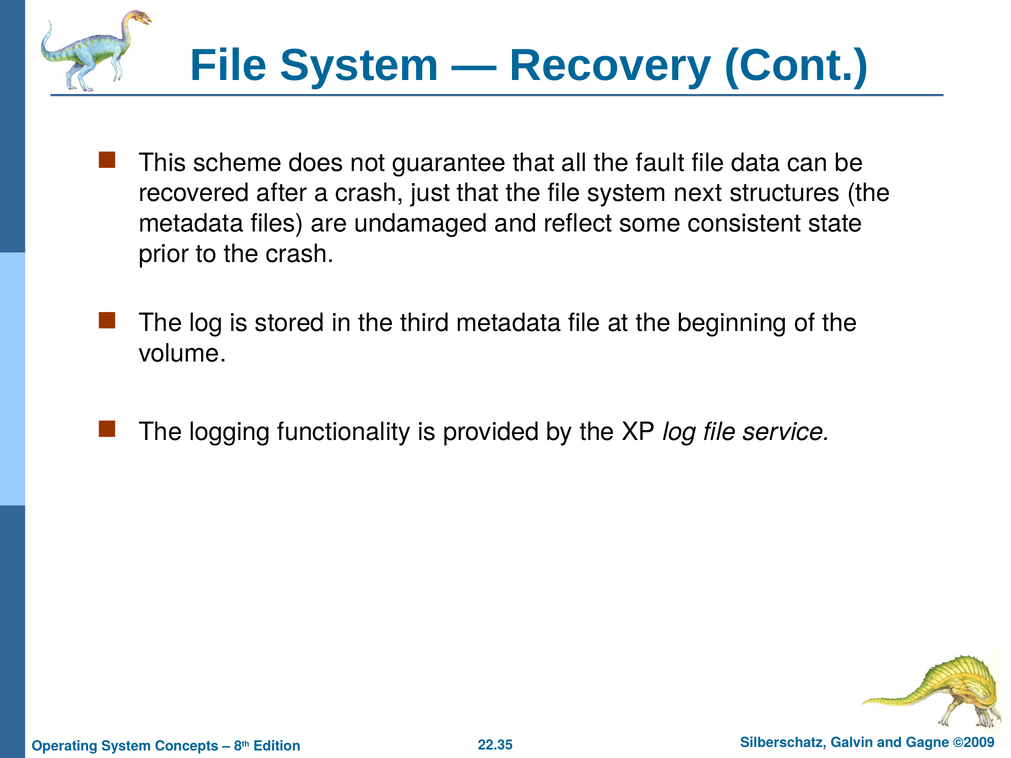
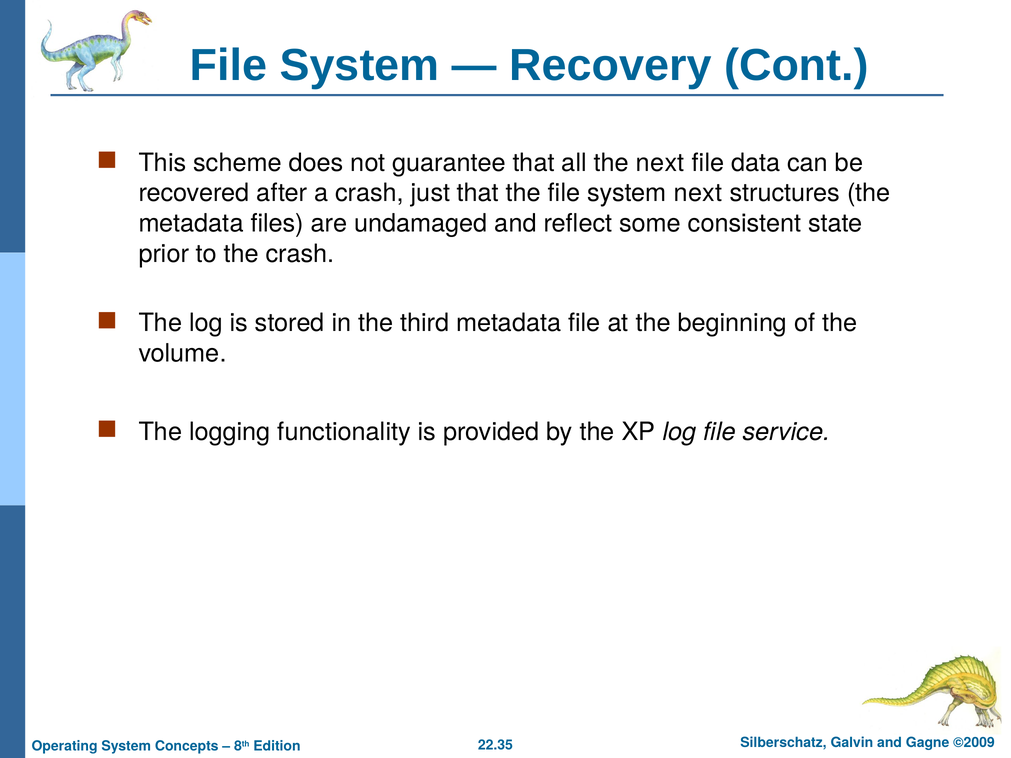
the fault: fault -> next (660, 163)
